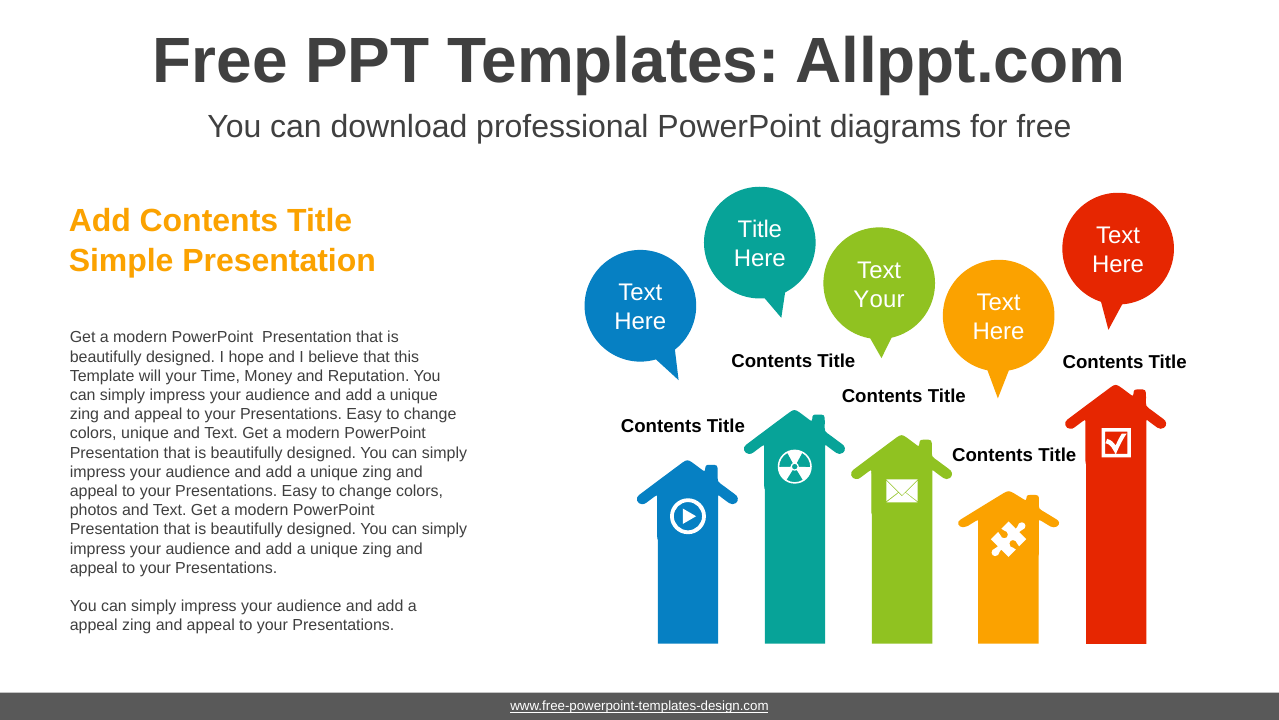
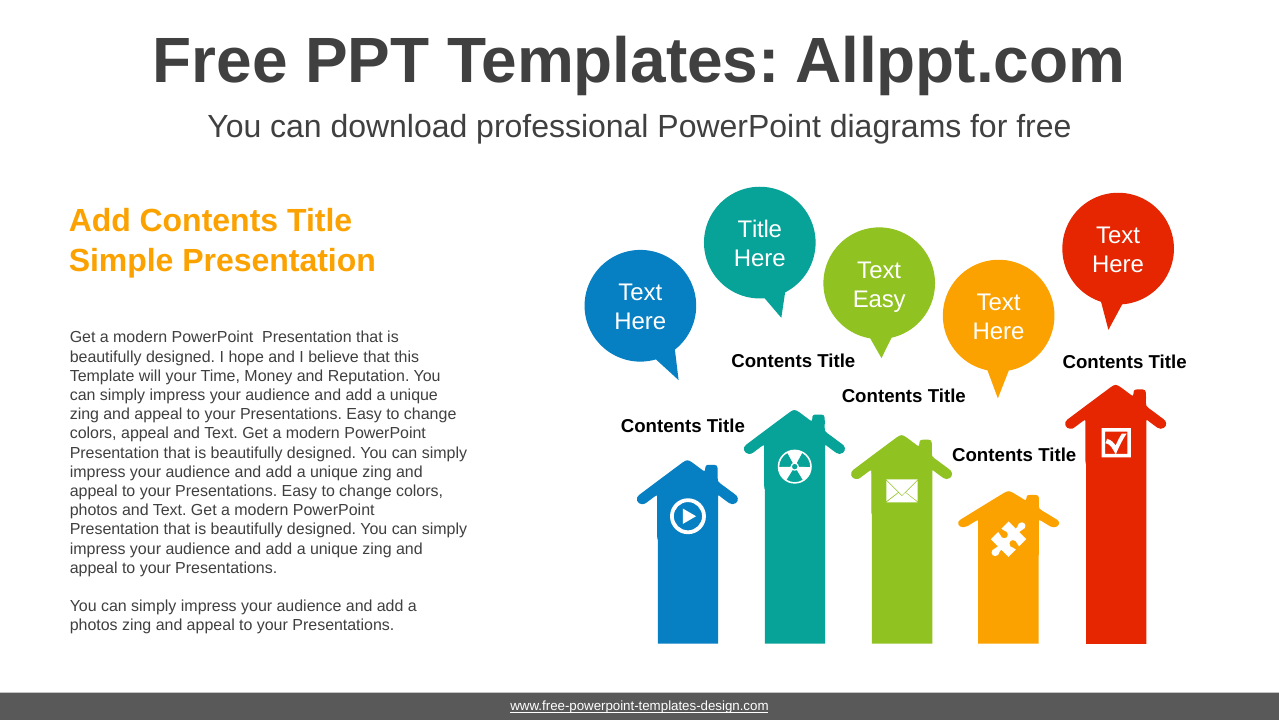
Your: Your -> Easy (879, 299)
colors unique: unique -> appeal (145, 433)
appeal: appeal -> photos (94, 625)
